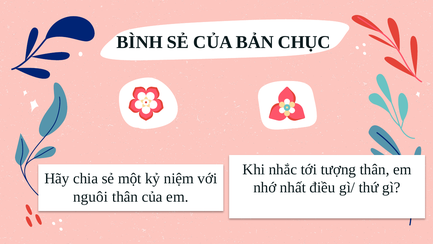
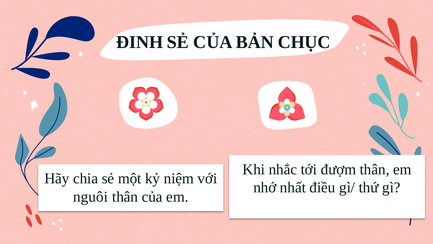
BÌNH: BÌNH -> ĐINH (140, 42)
tượng: tượng -> đượm (338, 169)
